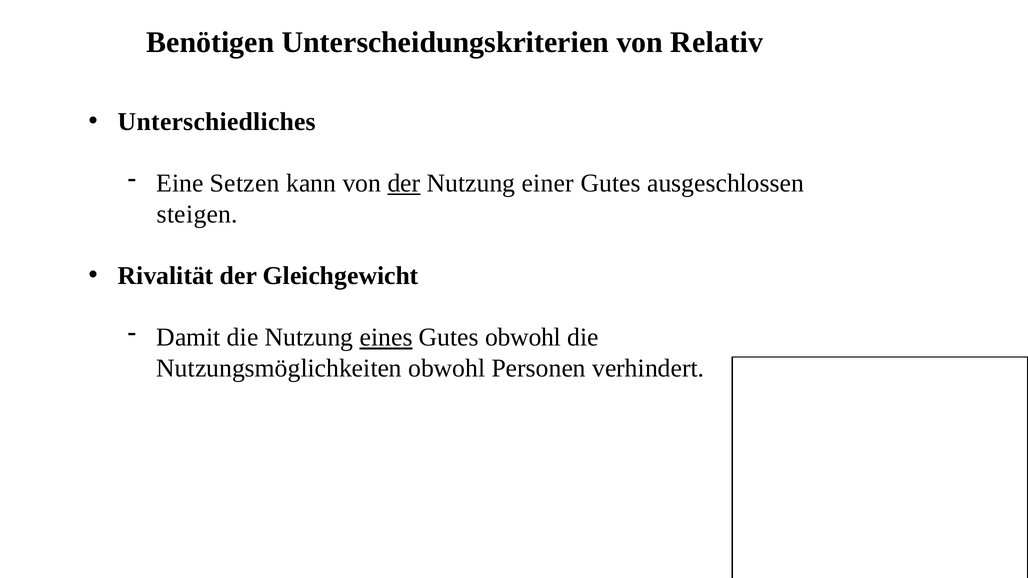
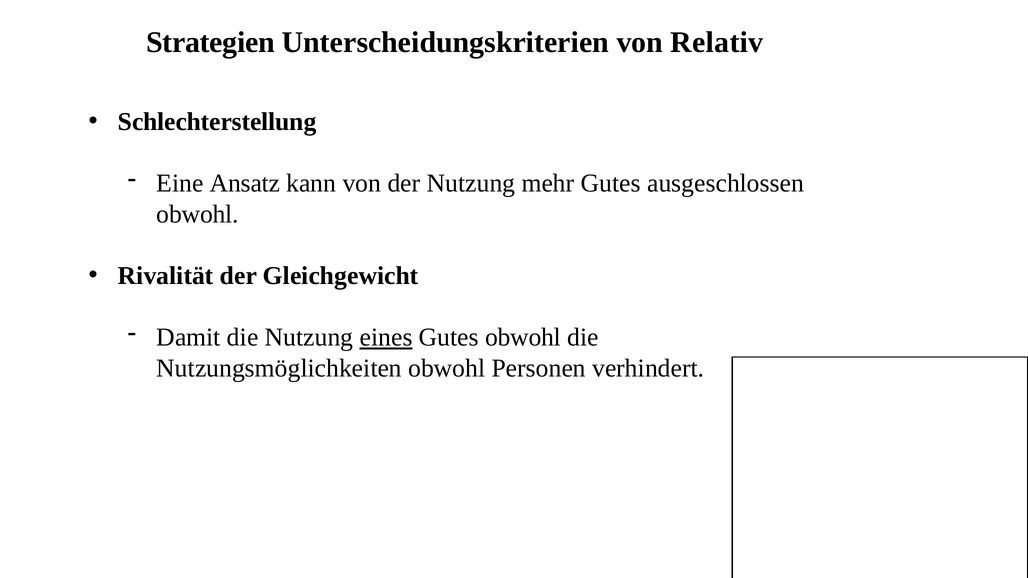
Benötigen: Benötigen -> Strategien (210, 42)
Unterschiedliches: Unterschiedliches -> Schlechterstellung (217, 122)
Setzen: Setzen -> Ansatz (245, 183)
der underline: present -> none (404, 183)
einer: einer -> mehr (548, 183)
steigen: steigen -> obwohl (198, 214)
